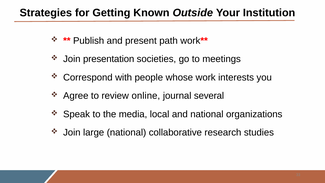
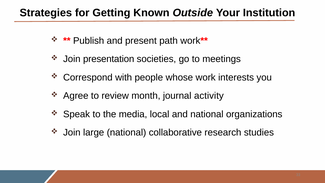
online: online -> month (146, 96)
several: several -> activity (209, 96)
